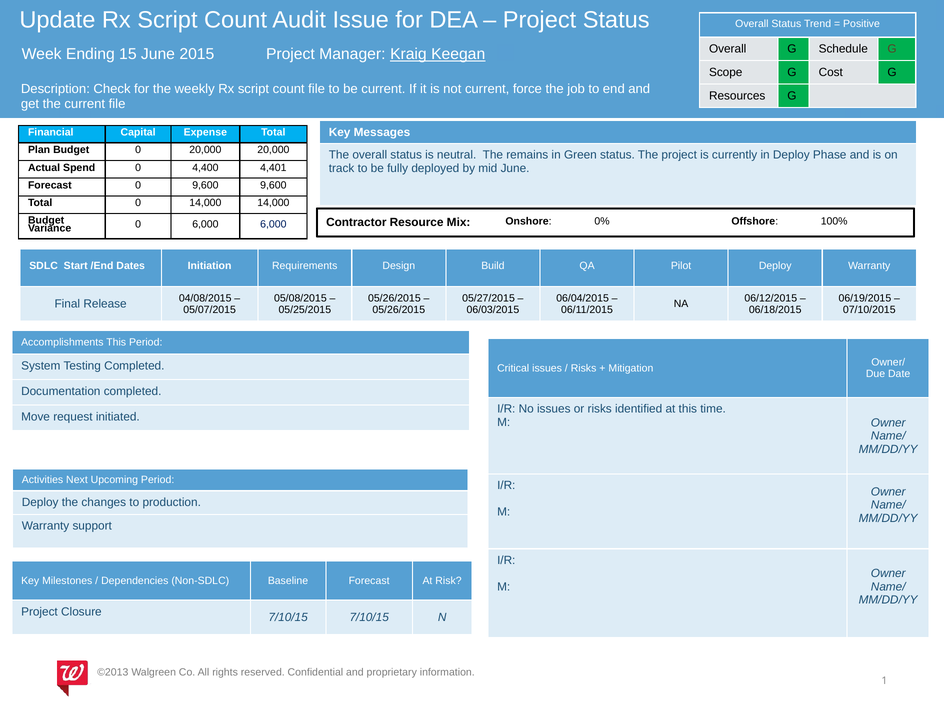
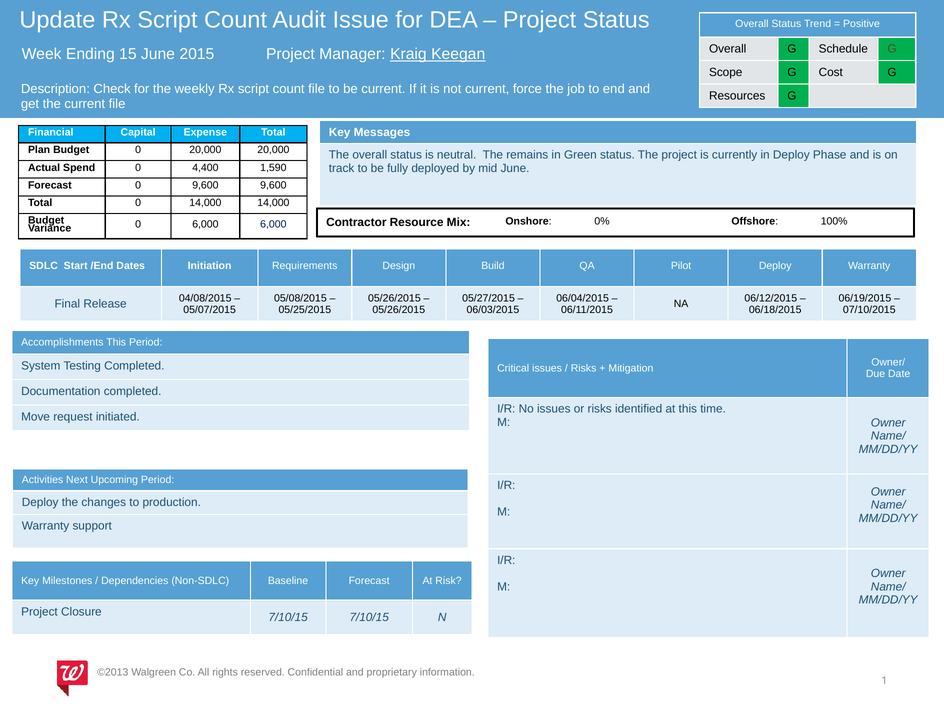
4,401: 4,401 -> 1,590 (273, 168)
